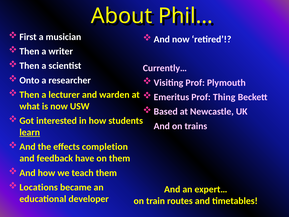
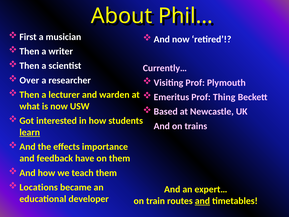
Onto: Onto -> Over (29, 80)
completion: completion -> importance (105, 147)
and underline: none -> present (202, 201)
